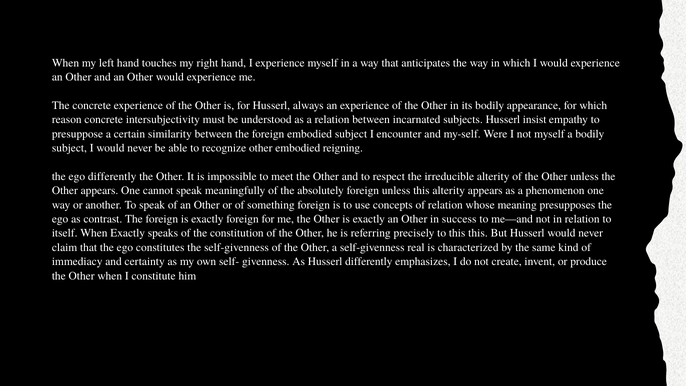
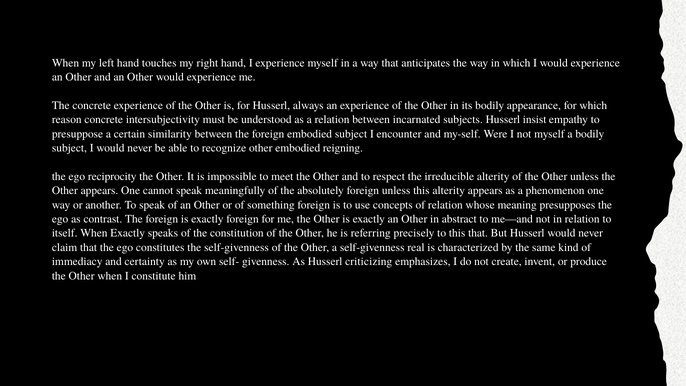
ego differently: differently -> reciprocity (112, 176)
success: success -> abstract (459, 219)
this this: this -> that (478, 233)
Husserl differently: differently -> criticizing (369, 261)
